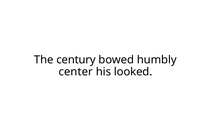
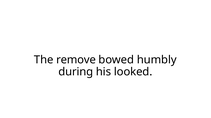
century: century -> remove (76, 60)
center: center -> during (76, 72)
